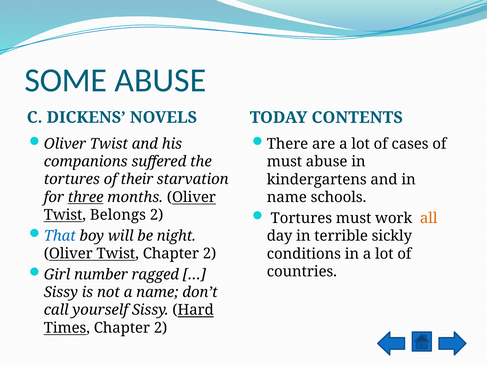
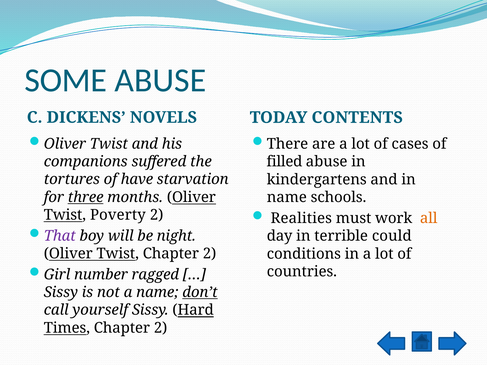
must: must -> filled (284, 162)
their: their -> have (137, 180)
Tortures: Tortures -> Realities (301, 218)
Belongs: Belongs -> Poverty (118, 215)
That colour: blue -> purple (60, 236)
sickly: sickly -> could (392, 236)
don’t underline: none -> present (200, 292)
